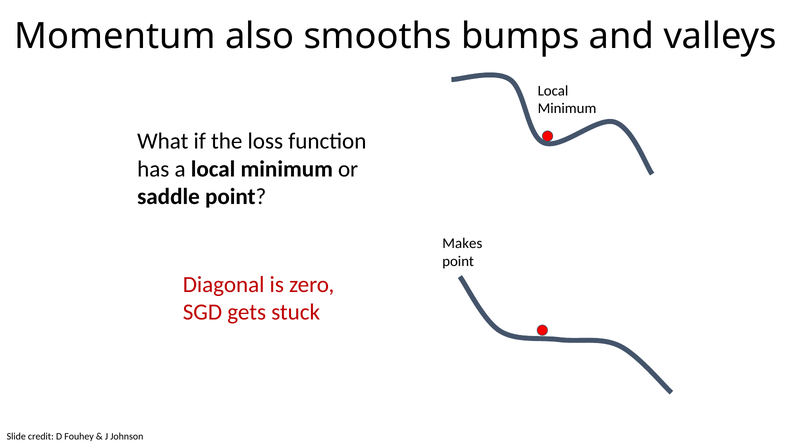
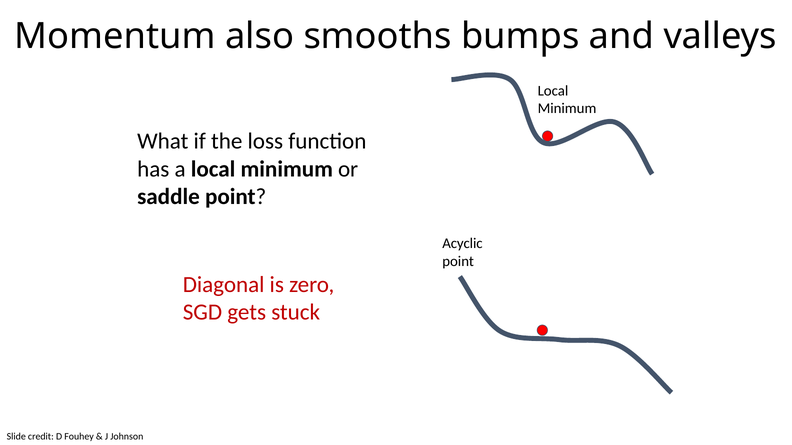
Makes: Makes -> Acyclic (462, 244)
